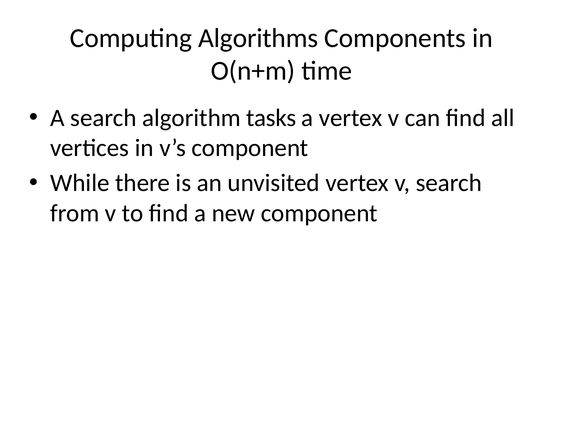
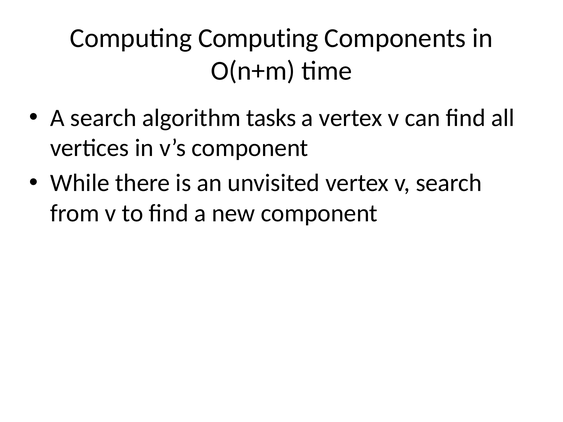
Computing Algorithms: Algorithms -> Computing (258, 38)
